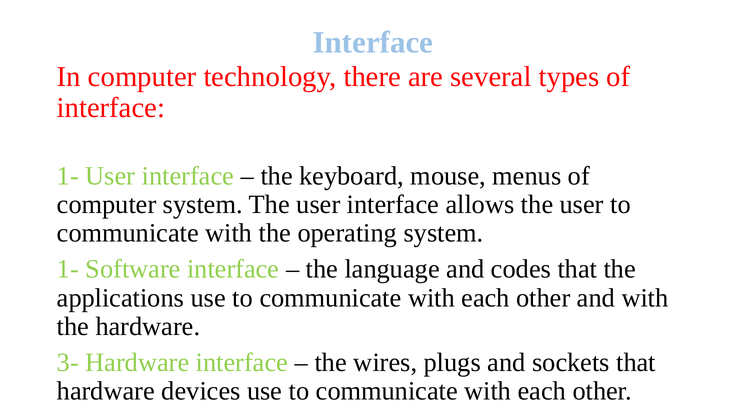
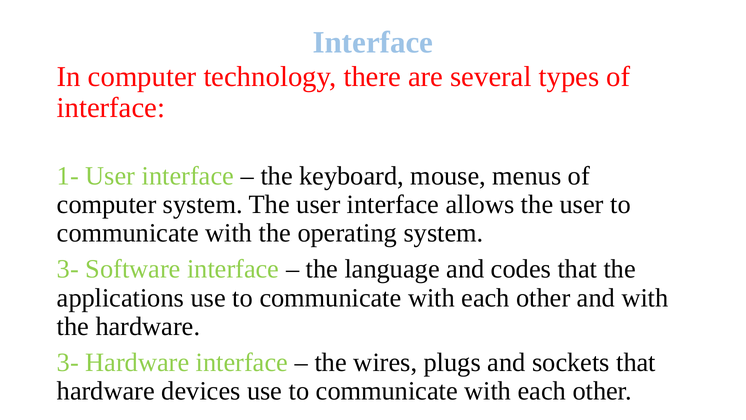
1-: 1- -> 3- (68, 269)
